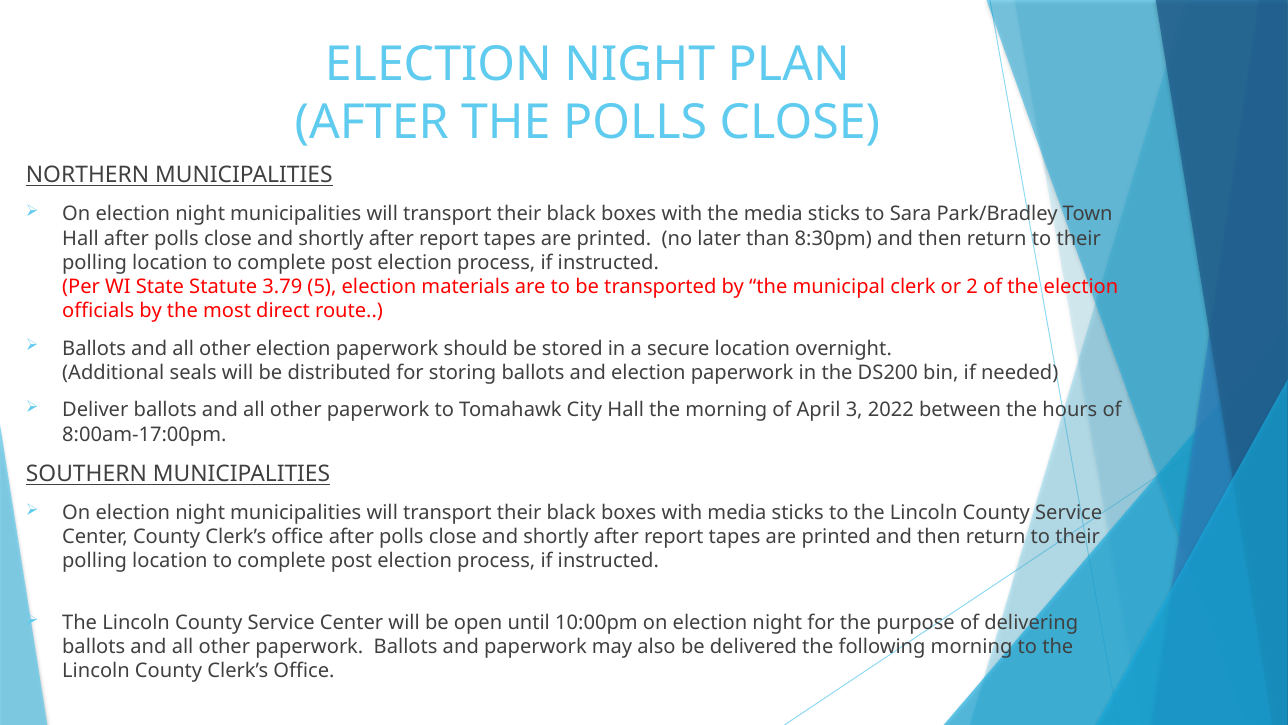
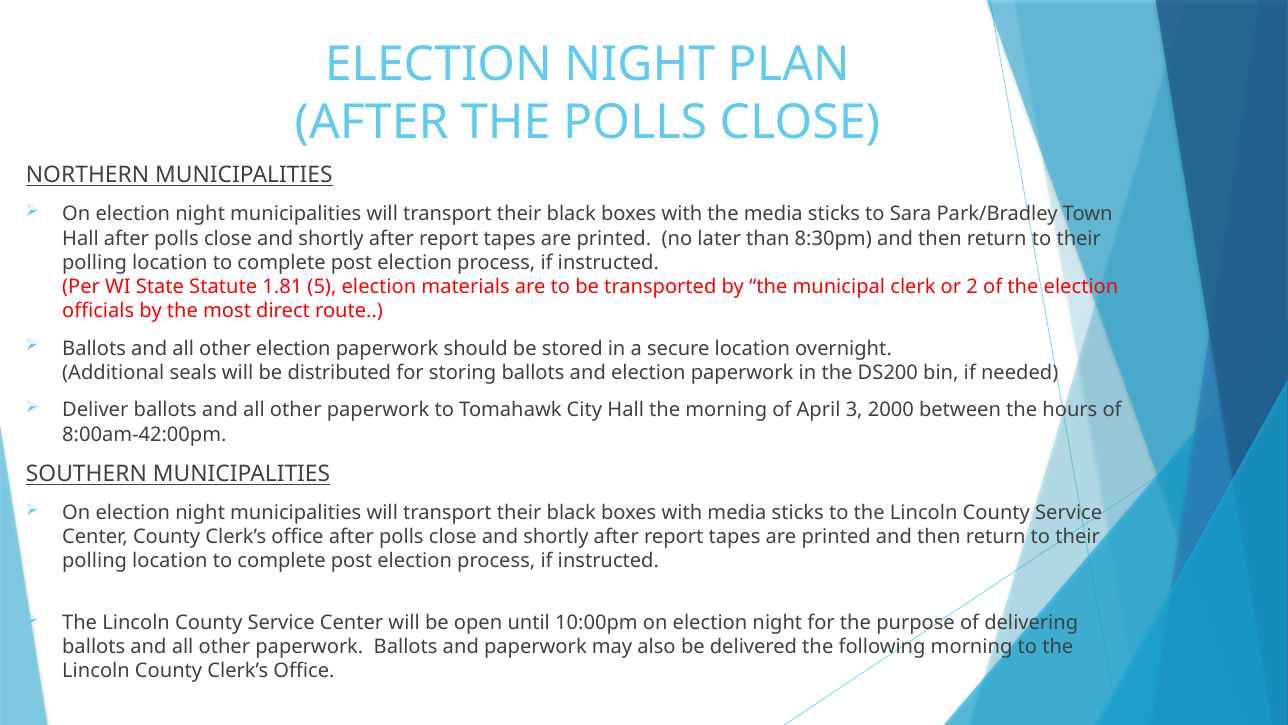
3.79: 3.79 -> 1.81 (282, 287)
2022: 2022 -> 2000 (891, 410)
8:00am-17:00pm: 8:00am-17:00pm -> 8:00am-42:00pm (144, 434)
